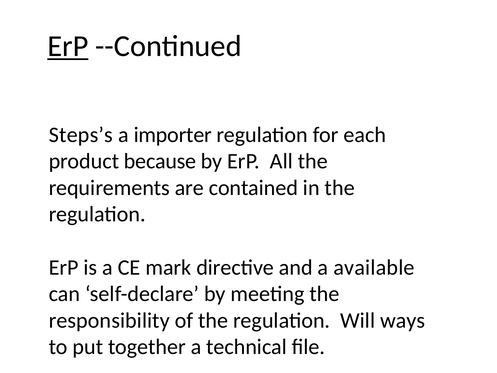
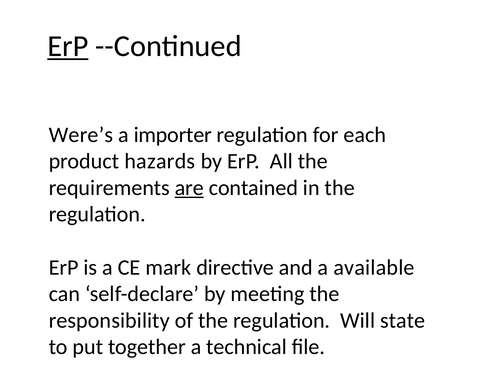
Steps’s: Steps’s -> Were’s (81, 135)
because: because -> hazards (160, 161)
are underline: none -> present (189, 188)
ways: ways -> state (403, 320)
